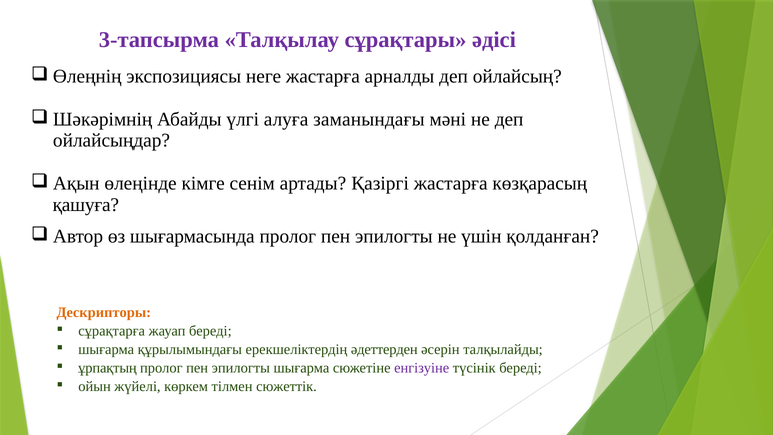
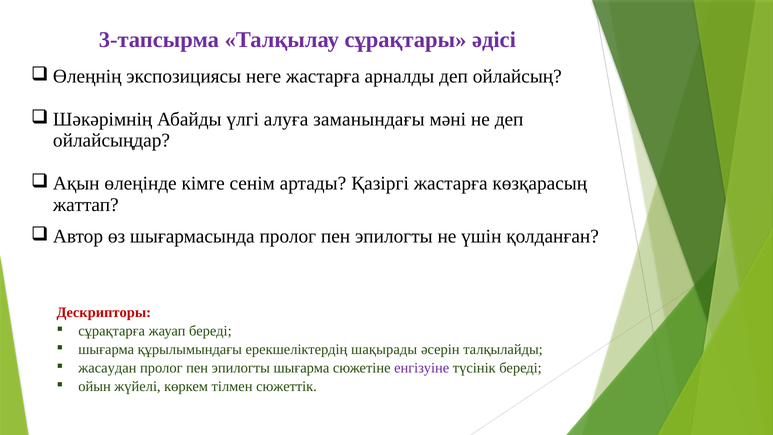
қашуға: қашуға -> жаттап (86, 205)
Дескрипторы colour: orange -> red (104, 312)
әдеттерден: әдеттерден -> шақырады (384, 349)
ұрпақтың: ұрпақтың -> жасаудан (107, 368)
